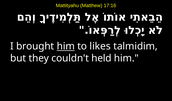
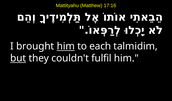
likes: likes -> each (100, 46)
but underline: none -> present (18, 58)
held: held -> fulfil (101, 58)
